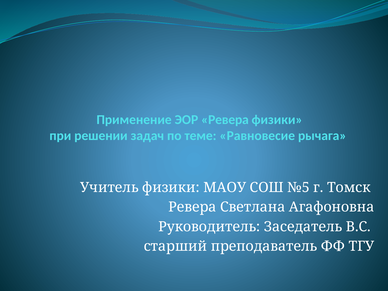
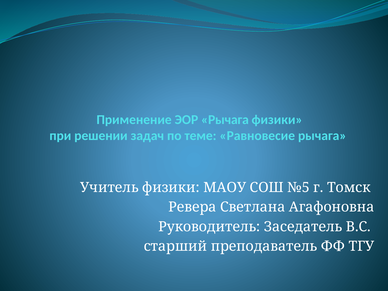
ЭОР Ревера: Ревера -> Рычага (225, 120)
